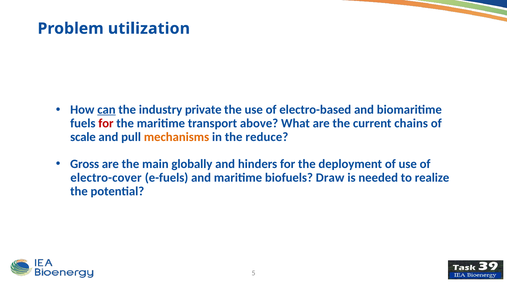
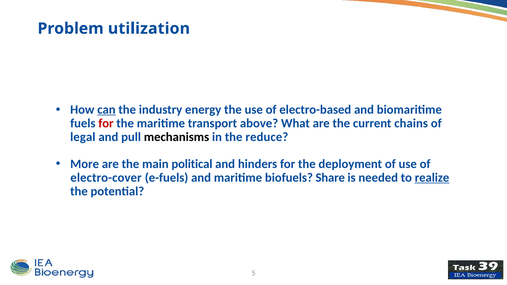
private: private -> energy (203, 110)
scale: scale -> legal (83, 137)
mechanisms colour: orange -> black (177, 137)
Gross: Gross -> More (85, 164)
globally: globally -> political (192, 164)
Draw: Draw -> Share (330, 178)
realize underline: none -> present (432, 178)
